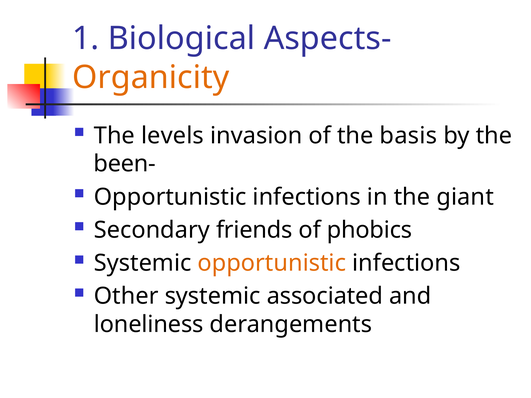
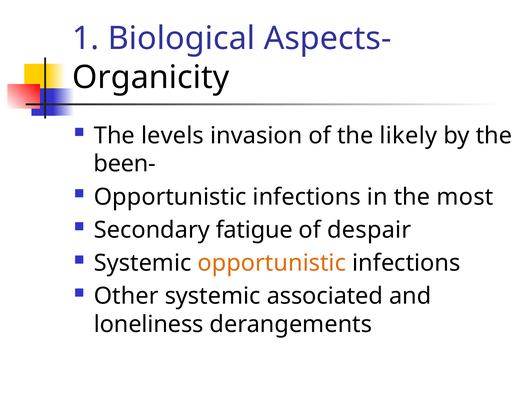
Organicity colour: orange -> black (151, 77)
basis: basis -> likely (408, 136)
giant: giant -> most (465, 197)
friends: friends -> fatigue (254, 230)
phobics: phobics -> despair (369, 230)
